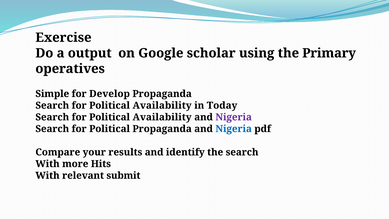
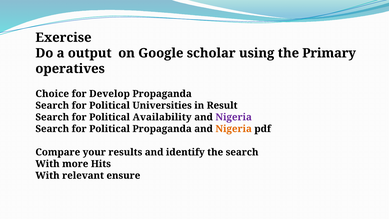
Simple: Simple -> Choice (52, 94)
Availability: Availability -> Universities (162, 105)
Today: Today -> Result (222, 105)
Nigeria colour: blue -> orange (234, 129)
submit: submit -> ensure (123, 175)
